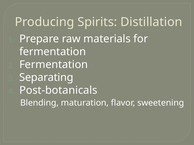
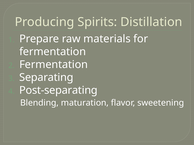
Post-botanicals: Post-botanicals -> Post-separating (58, 91)
